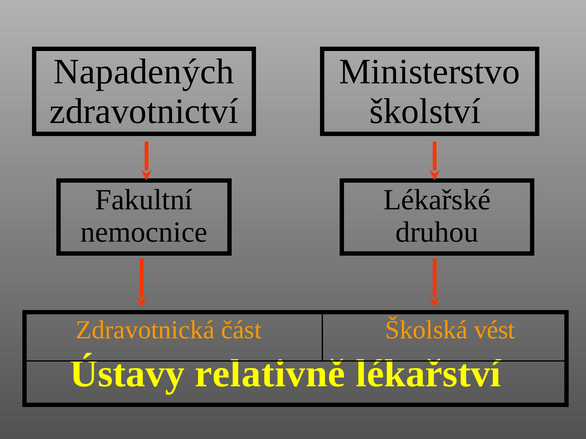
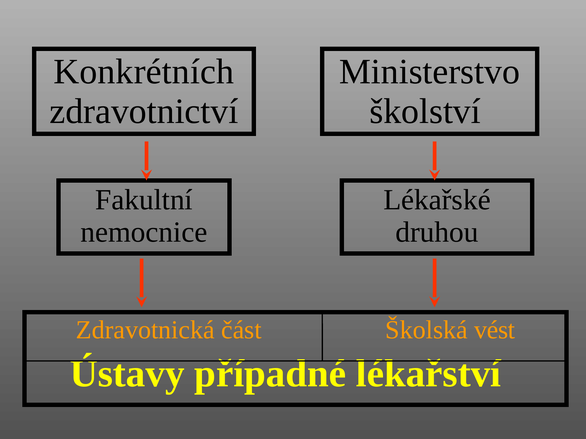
Napadených: Napadených -> Konkrétních (144, 72)
relativně: relativně -> případné (270, 374)
